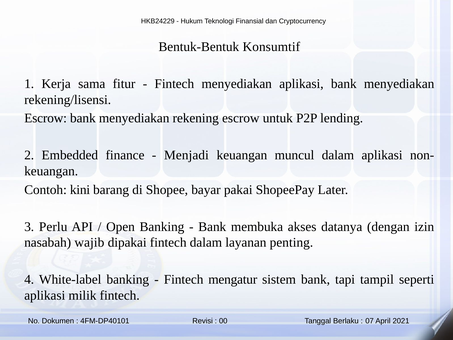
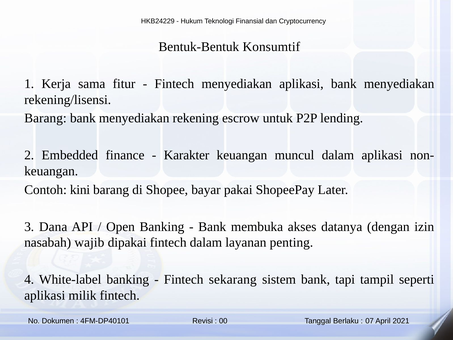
Escrow: Escrow -> Barang (45, 118)
Menjadi: Menjadi -> Karakter (187, 155)
Perlu: Perlu -> Dana (53, 226)
mengatur: mengatur -> sekarang (233, 279)
